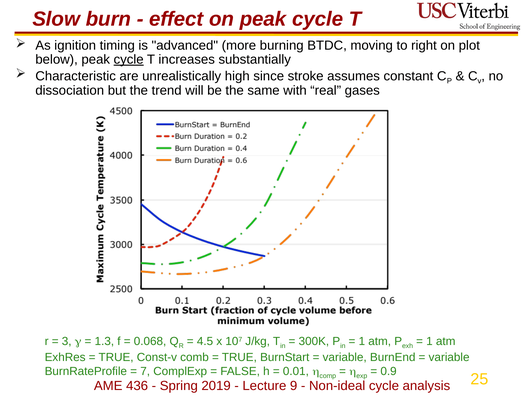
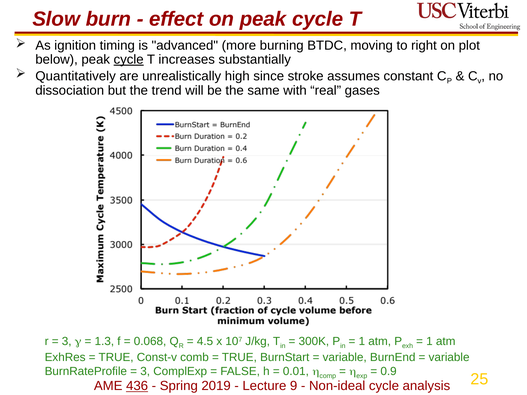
Characteristic: Characteristic -> Quantitatively (76, 76)
7: 7 -> 3 (145, 372)
436 underline: none -> present (137, 386)
